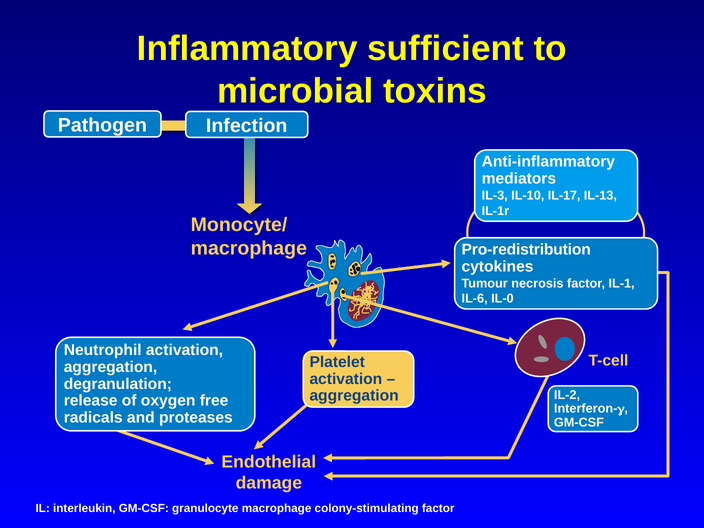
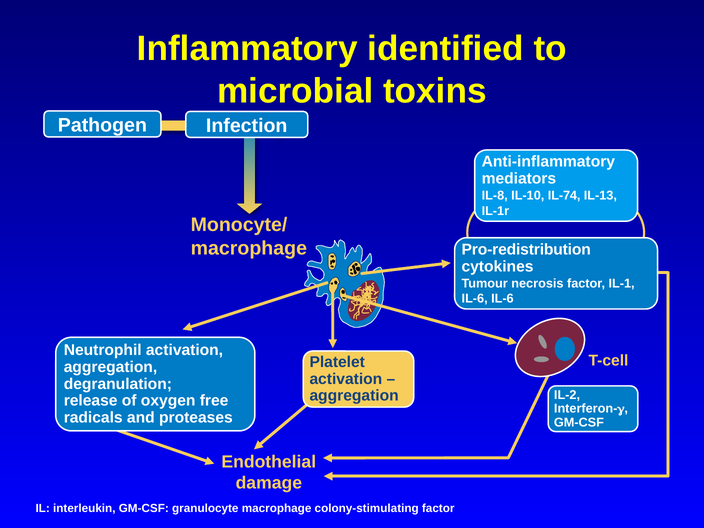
sufficient: sufficient -> identified (446, 49)
IL-3: IL-3 -> IL-8 (495, 196)
IL-17: IL-17 -> IL-74 (564, 196)
IL-6 IL-0: IL-0 -> IL-6 (502, 299)
